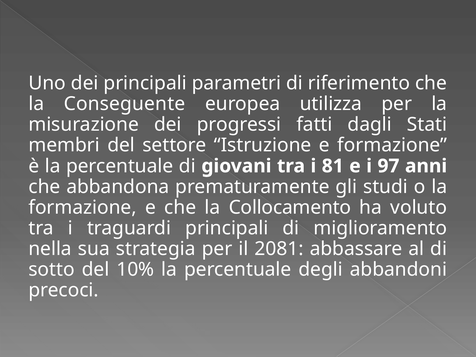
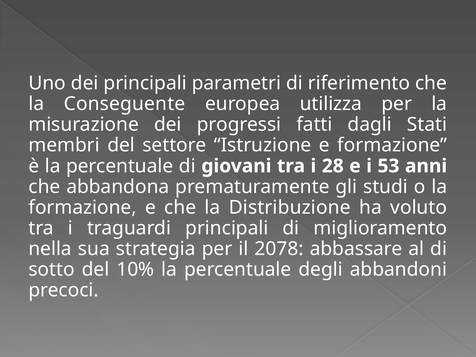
81: 81 -> 28 (333, 166)
97: 97 -> 53 (388, 166)
Collocamento: Collocamento -> Distribuzione (290, 207)
2081: 2081 -> 2078 (279, 249)
